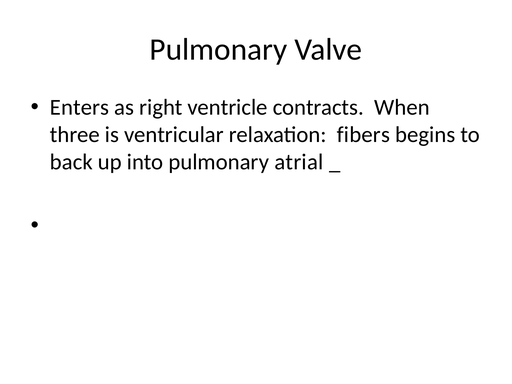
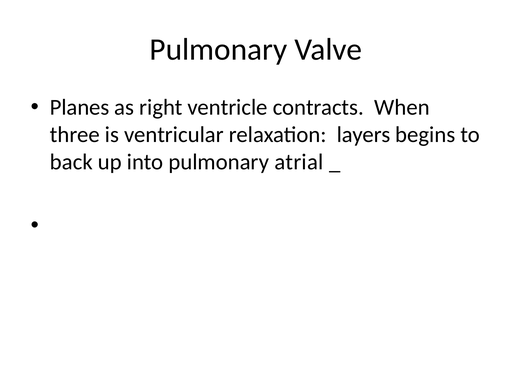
Enters: Enters -> Planes (80, 107)
fibers: fibers -> layers (364, 135)
